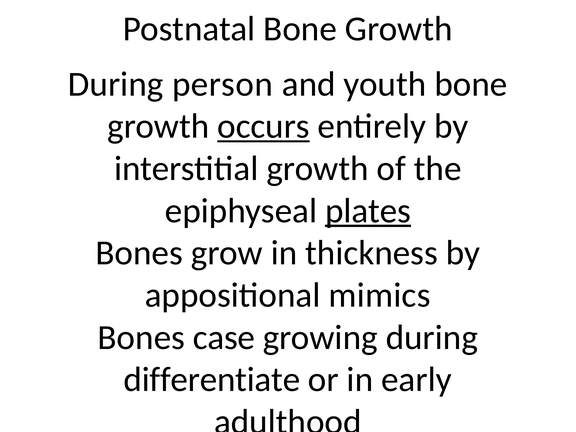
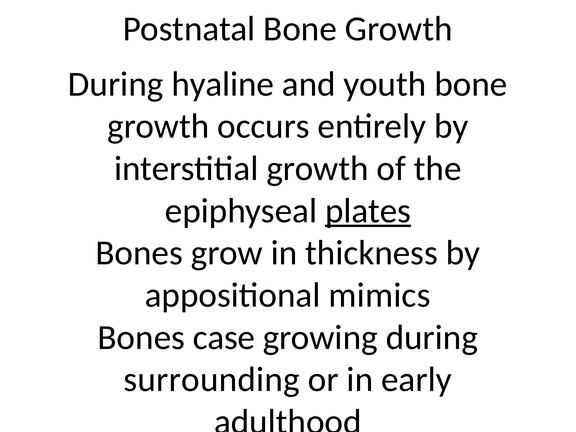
person: person -> hyaline (223, 84)
occurs underline: present -> none (263, 126)
differentiate: differentiate -> surrounding (212, 380)
